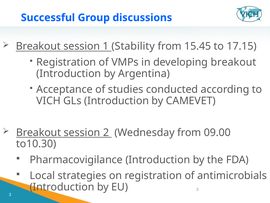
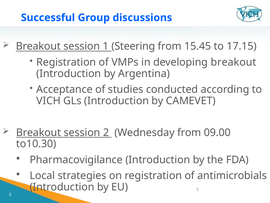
Stability: Stability -> Steering (133, 46)
